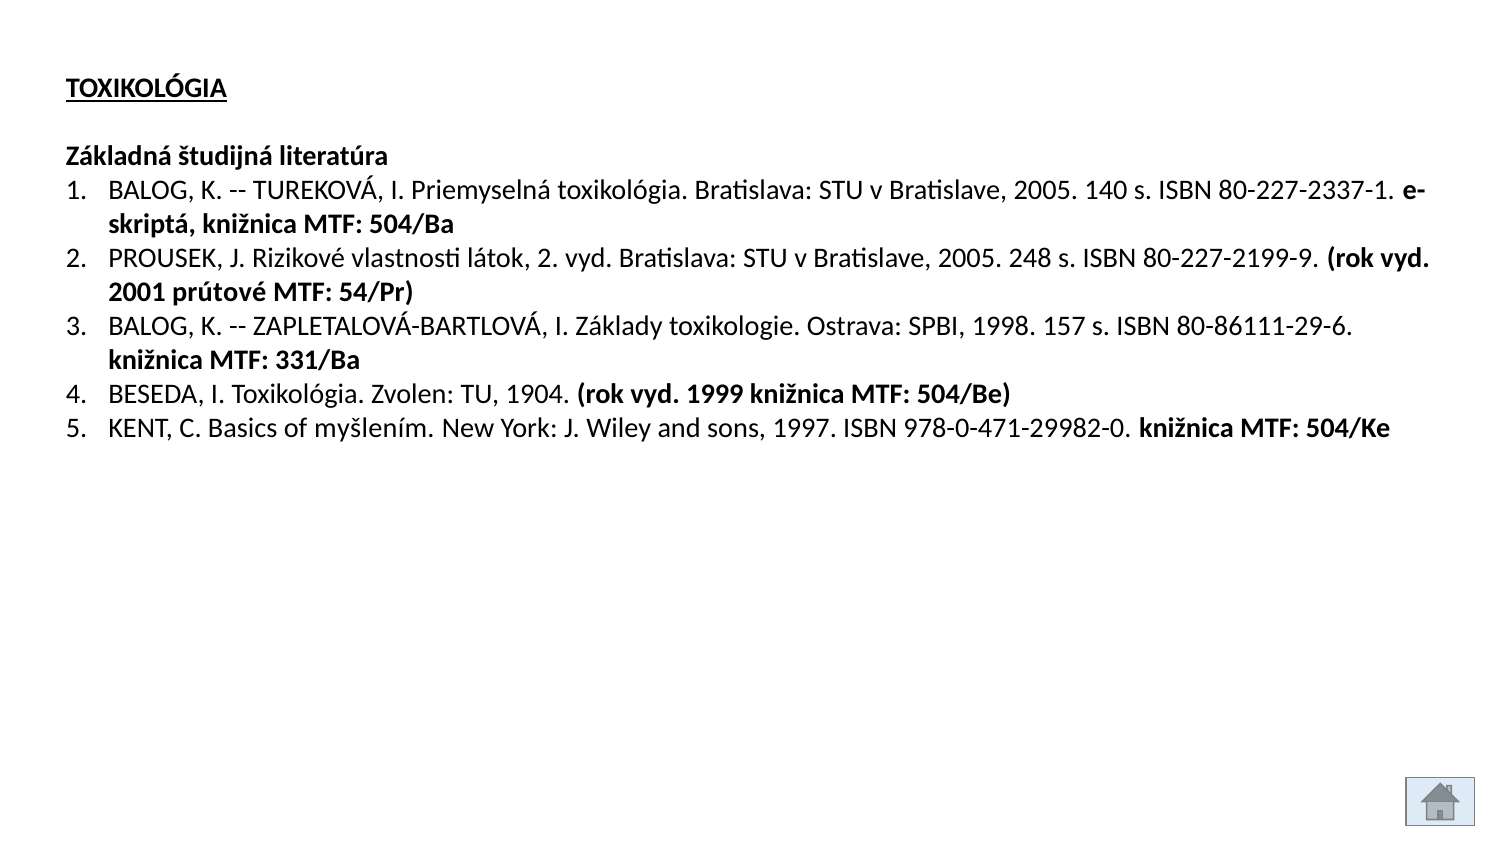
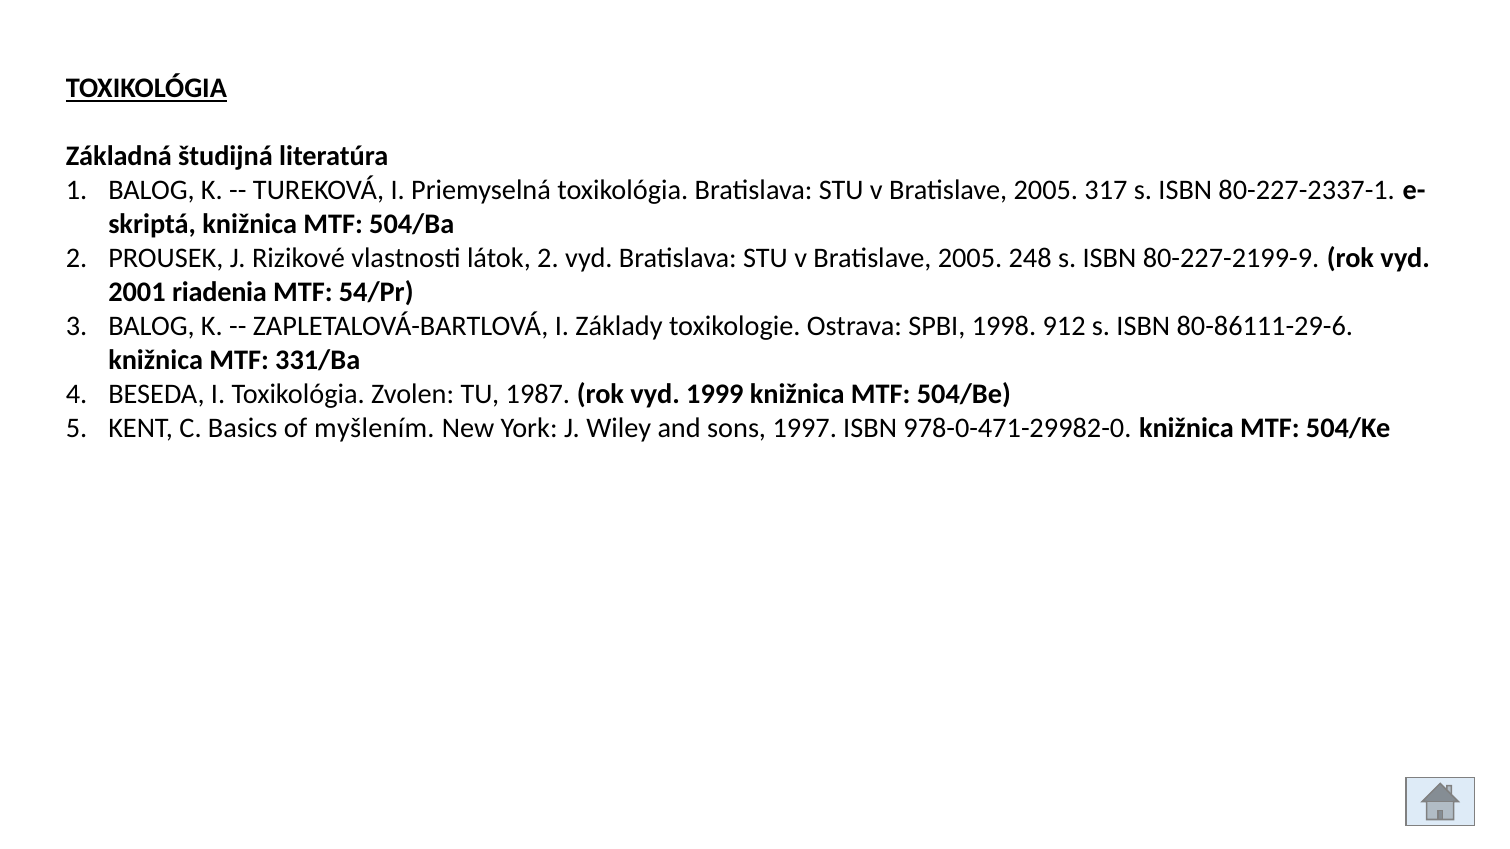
140: 140 -> 317 (1106, 191)
prútové: prútové -> riadenia (219, 293)
157: 157 -> 912 (1064, 326)
1904: 1904 -> 1987 (538, 394)
